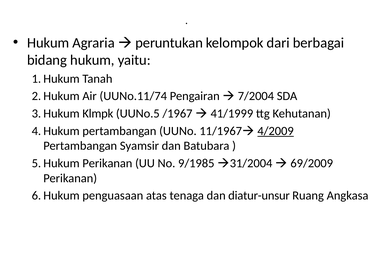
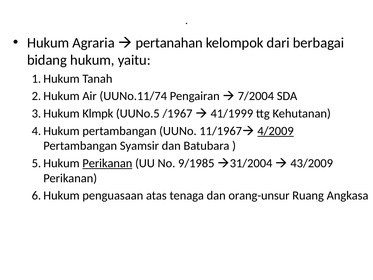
peruntukan: peruntukan -> pertanahan (169, 43)
Perikanan underline: none -> present (107, 163)
69/2009: 69/2009 -> 43/2009 (312, 163)
diatur-unsur: diatur-unsur -> orang-unsur (259, 195)
